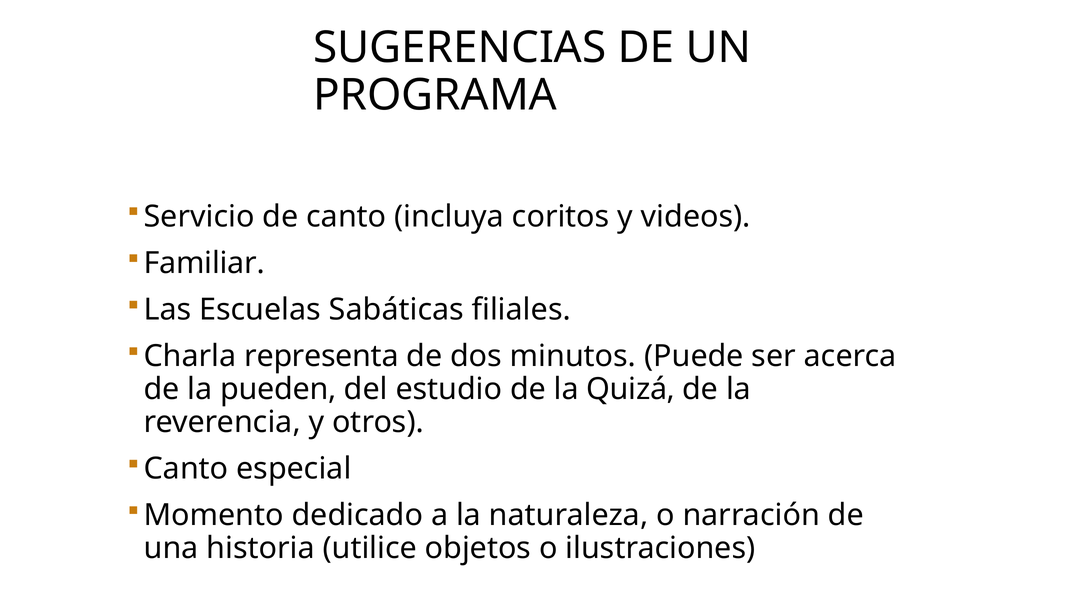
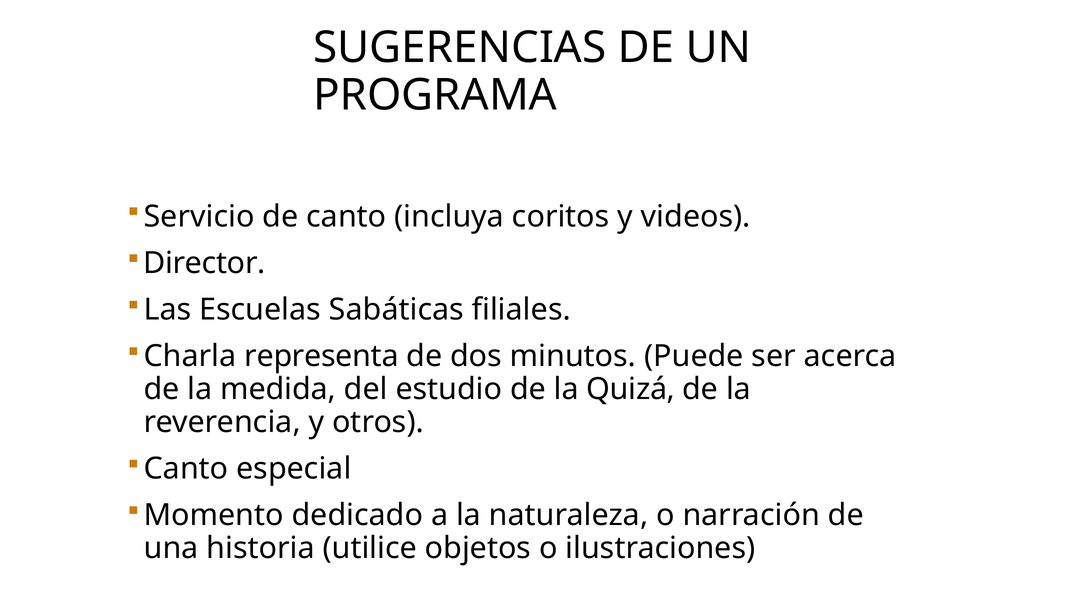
Familiar: Familiar -> Director (204, 263)
pueden: pueden -> medida (278, 389)
